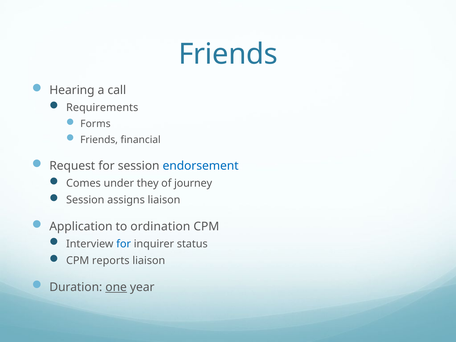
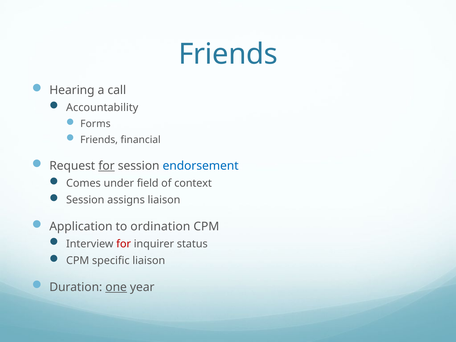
Requirements: Requirements -> Accountability (102, 108)
for underline: none -> present (107, 166)
they: they -> field (148, 183)
journey: journey -> context (193, 183)
for colour: blue -> red (124, 244)
reports: reports -> specific (111, 261)
